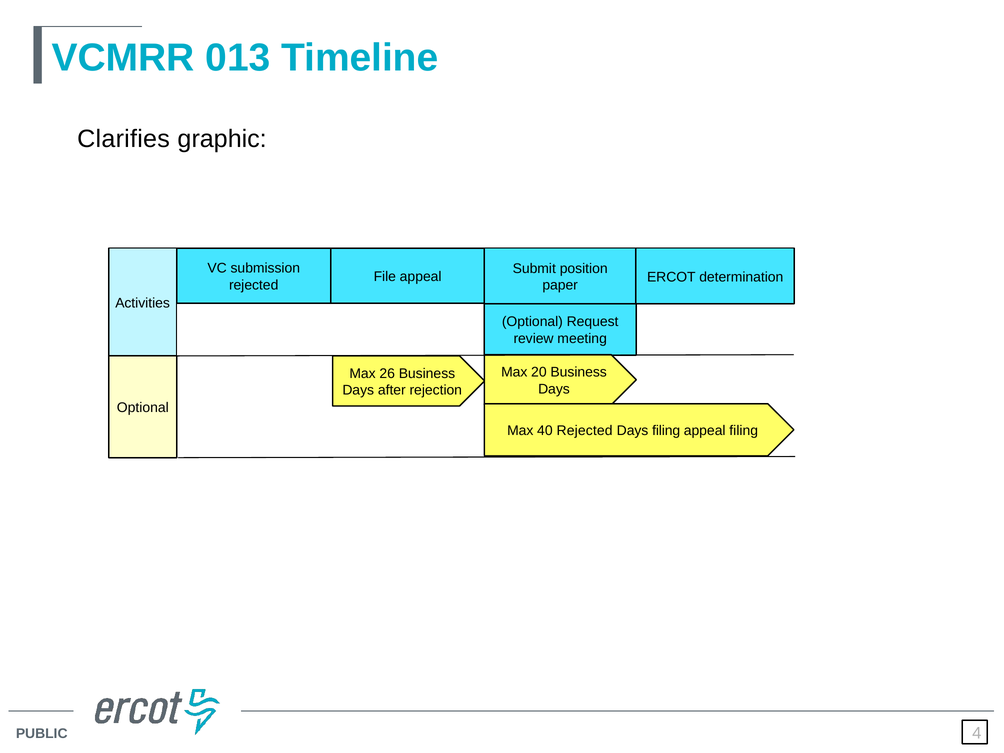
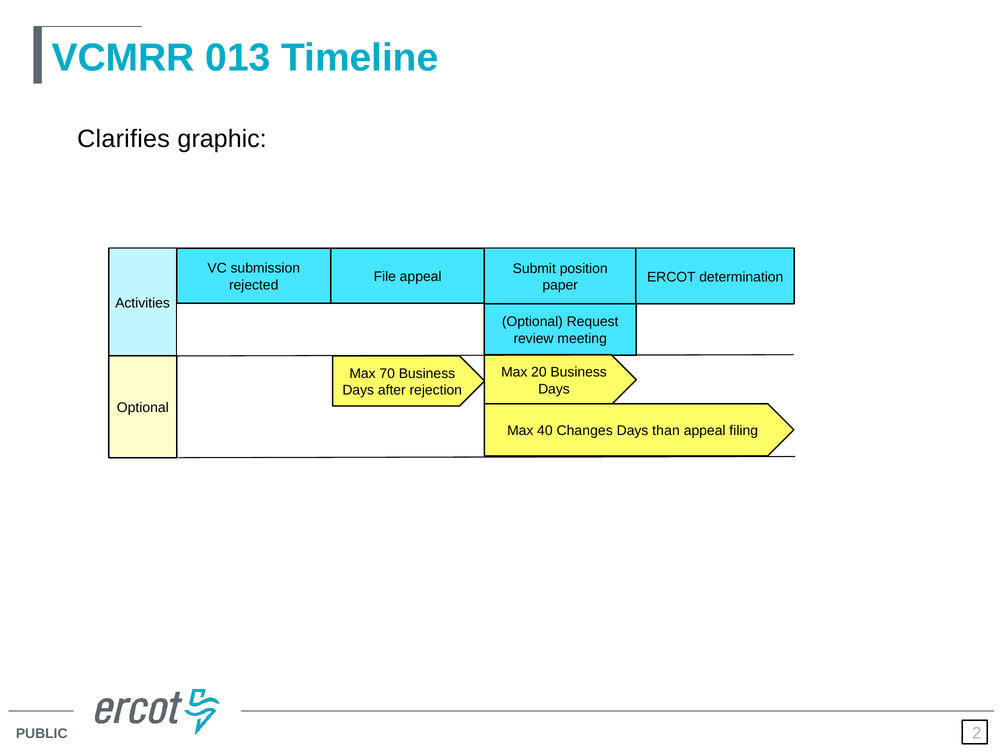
26: 26 -> 70 (387, 374)
40 Rejected: Rejected -> Changes (585, 431)
Days filing: filing -> than (666, 431)
4: 4 -> 2 (977, 733)
